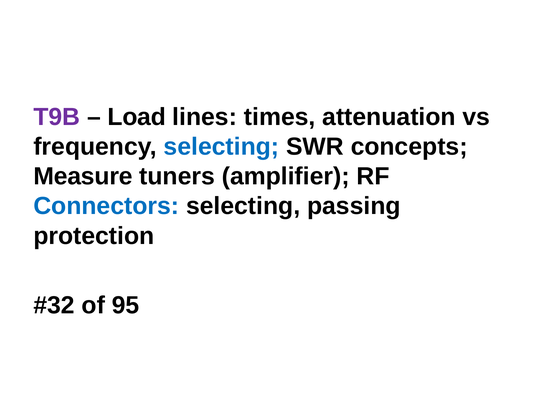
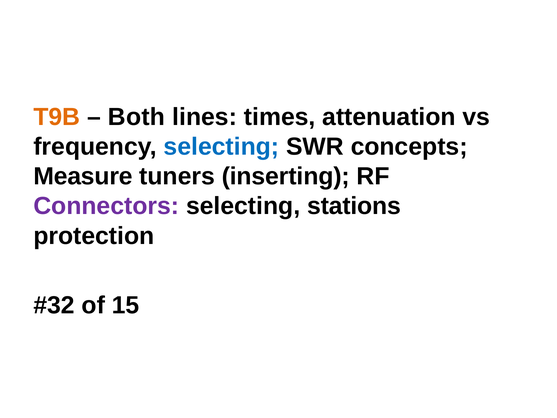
T9B colour: purple -> orange (57, 117)
Load: Load -> Both (136, 117)
amplifier: amplifier -> inserting (286, 176)
Connectors colour: blue -> purple (106, 206)
passing: passing -> stations (354, 206)
95: 95 -> 15 (126, 305)
